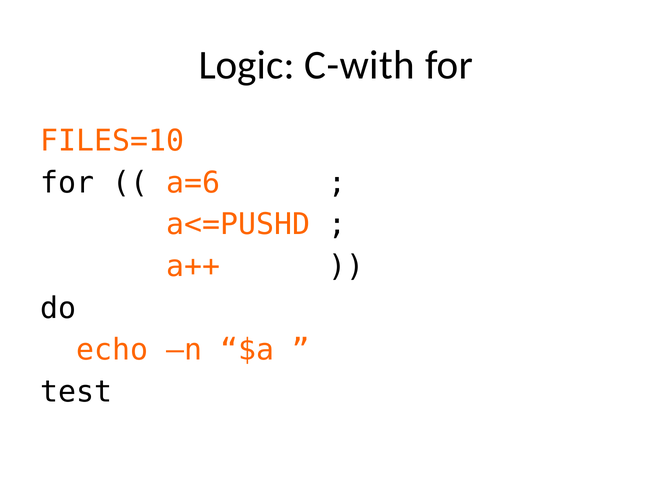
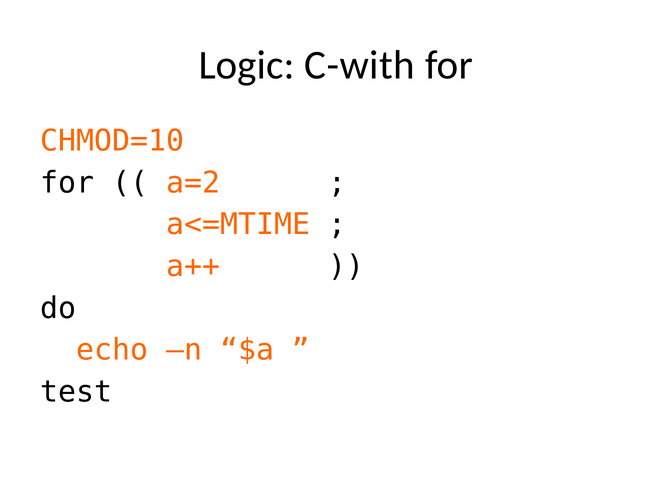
FILES=10: FILES=10 -> CHMOD=10 (112, 141)
a=6: a=6 -> a=2 (193, 183)
a<=PUSHD: a<=PUSHD -> a<=MTIME (238, 225)
